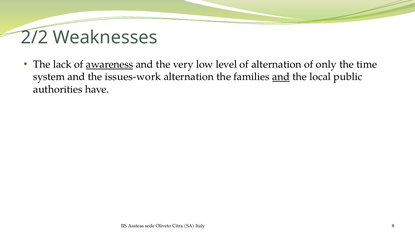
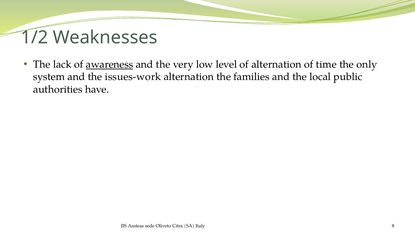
2/2: 2/2 -> 1/2 (35, 38)
only: only -> time (326, 65)
time: time -> only (367, 65)
and underline: present -> none (281, 77)
